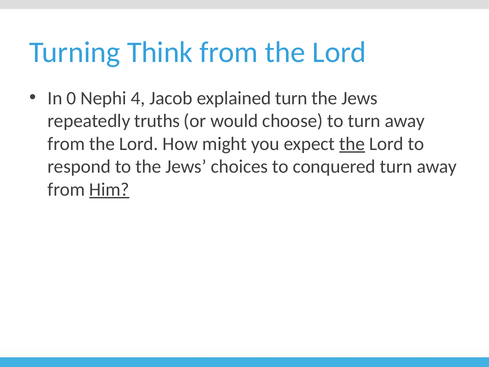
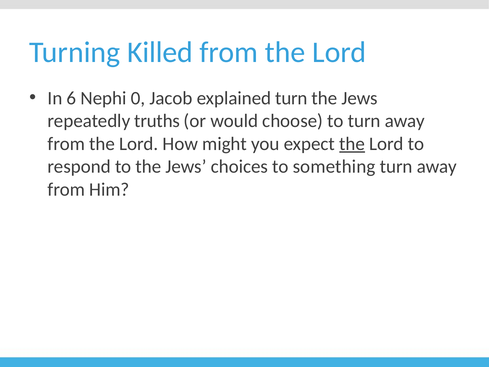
Think: Think -> Killed (160, 52)
0: 0 -> 6 (71, 98)
4: 4 -> 0 (138, 98)
conquered: conquered -> something (334, 167)
Him underline: present -> none (109, 189)
